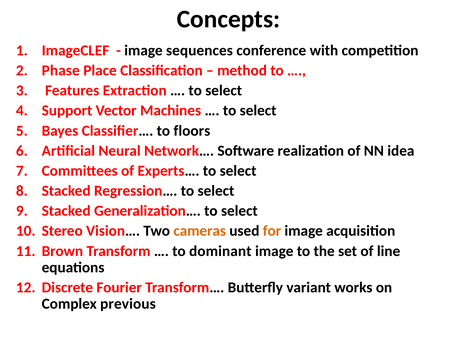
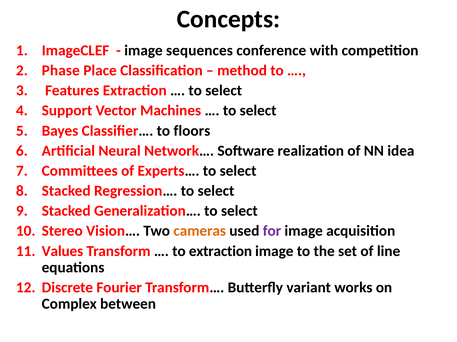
for colour: orange -> purple (272, 231)
Brown: Brown -> Values (62, 252)
to dominant: dominant -> extraction (220, 252)
previous: previous -> between (128, 305)
